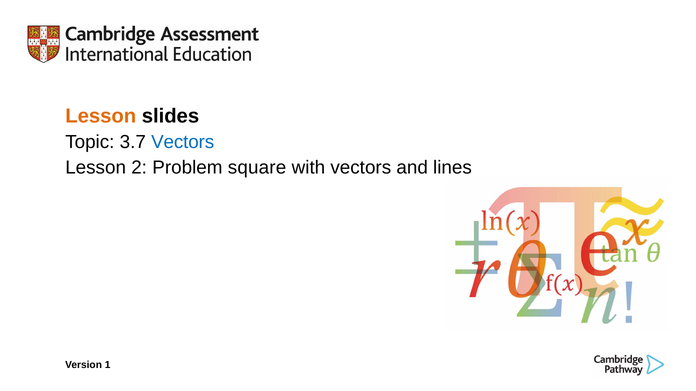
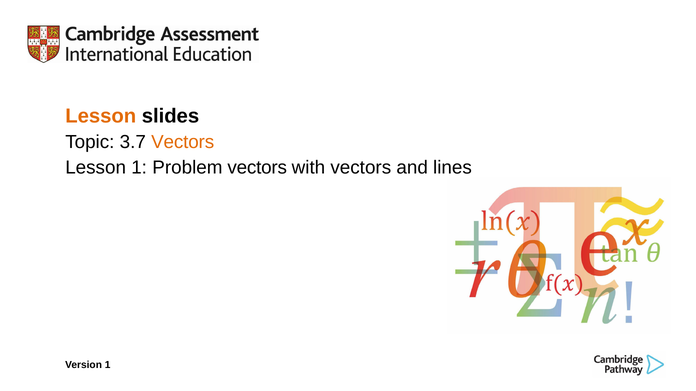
Vectors colour: blue -> orange (183, 142)
Lesson 2: 2 -> 1 (139, 168)
Problem square: square -> vectors (257, 168)
